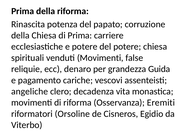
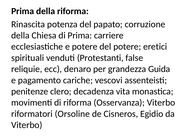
potere chiesa: chiesa -> eretici (155, 47)
venduti Movimenti: Movimenti -> Protestanti (100, 58)
angeliche: angeliche -> penitenze (30, 92)
Osservanza Eremiti: Eremiti -> Viterbo (161, 103)
